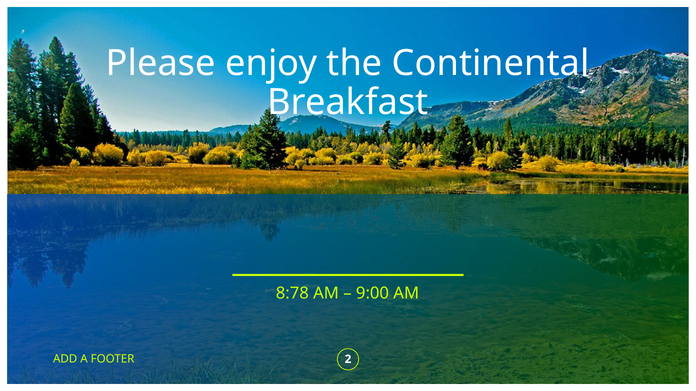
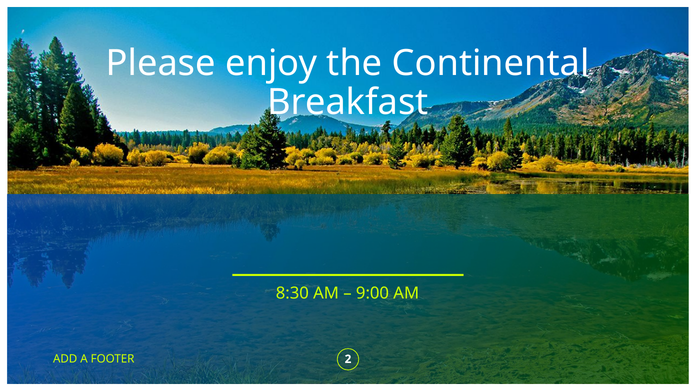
8:78: 8:78 -> 8:30 (292, 294)
